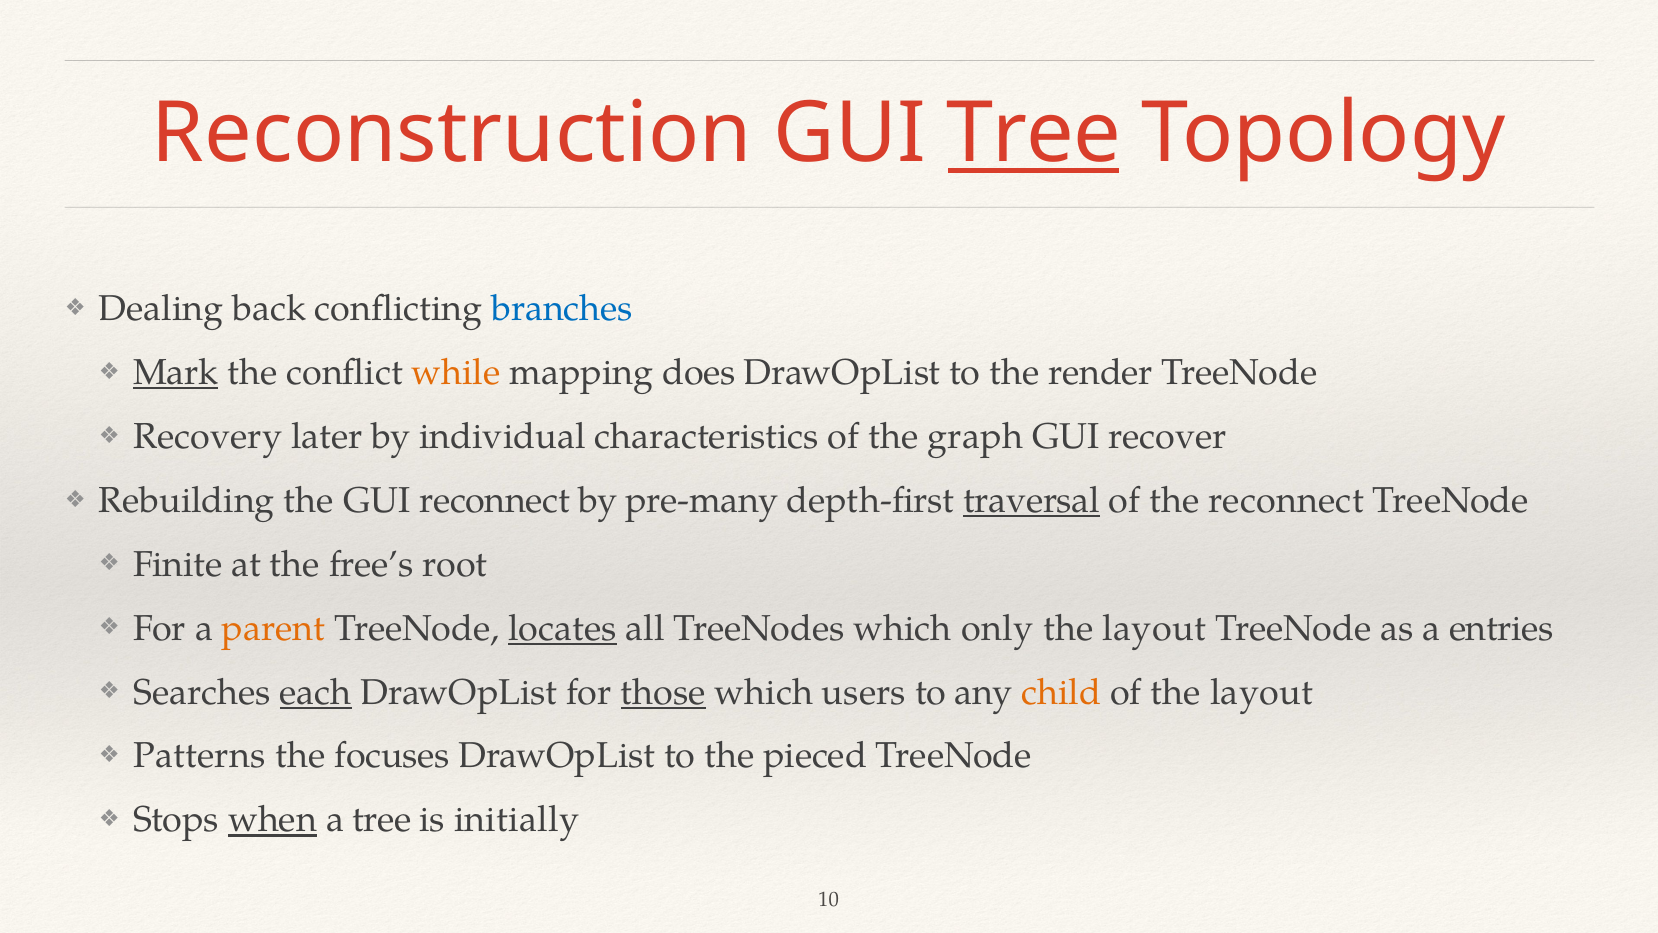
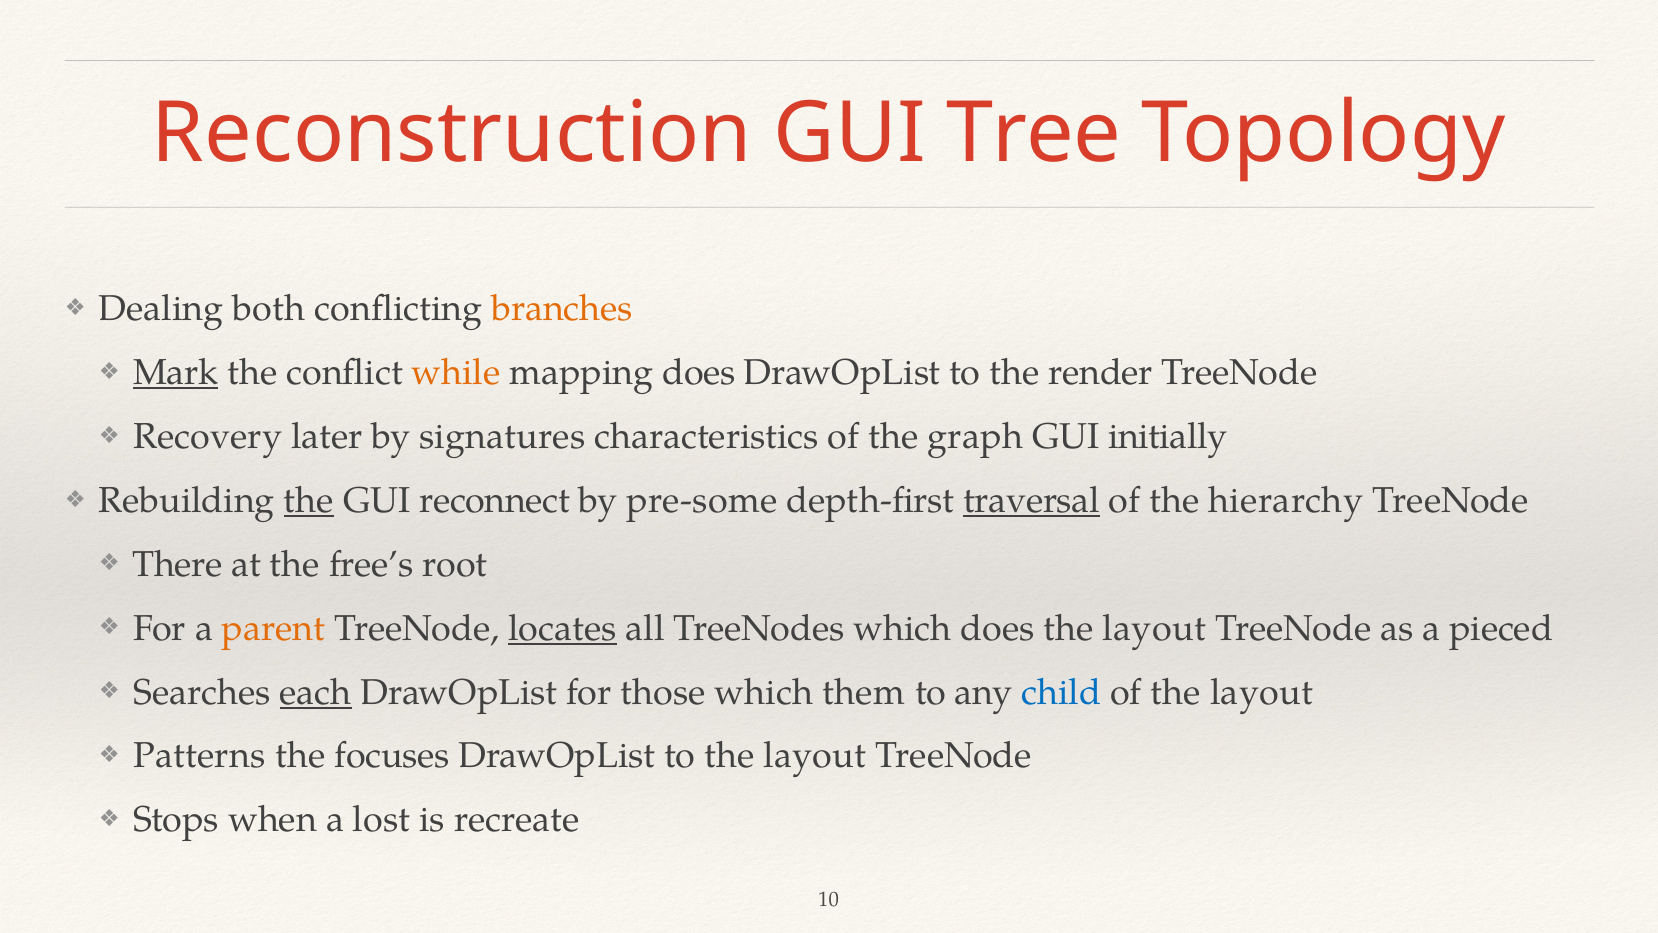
Tree underline: present -> none (1034, 134)
back: back -> both (269, 309)
branches colour: blue -> orange (562, 309)
individual: individual -> signatures (502, 436)
recover: recover -> initially (1168, 436)
the underline: none -> present (309, 500)
pre-many: pre-many -> pre-some (702, 500)
the reconnect: reconnect -> hierarchy (1286, 500)
Finite: Finite -> There (178, 564)
which only: only -> does (998, 628)
entries: entries -> pieced (1501, 628)
those underline: present -> none (663, 692)
users: users -> them (864, 692)
child colour: orange -> blue (1061, 692)
to the pieced: pieced -> layout (815, 756)
when underline: present -> none (273, 820)
a tree: tree -> lost (382, 820)
initially: initially -> recreate (517, 820)
